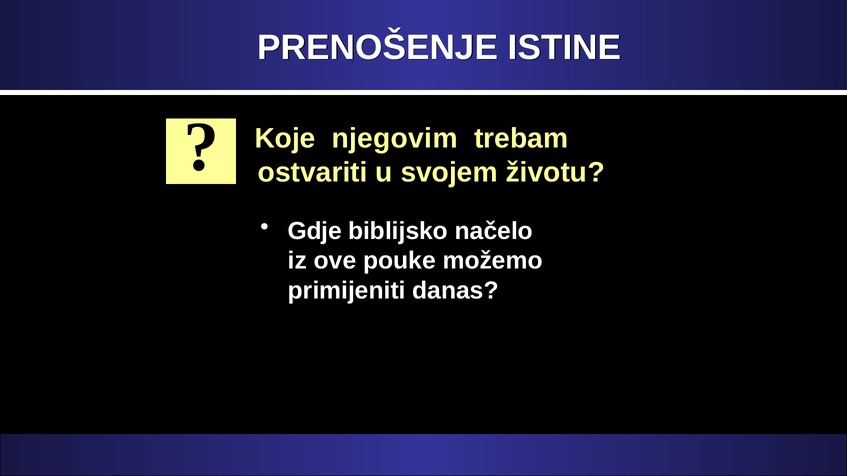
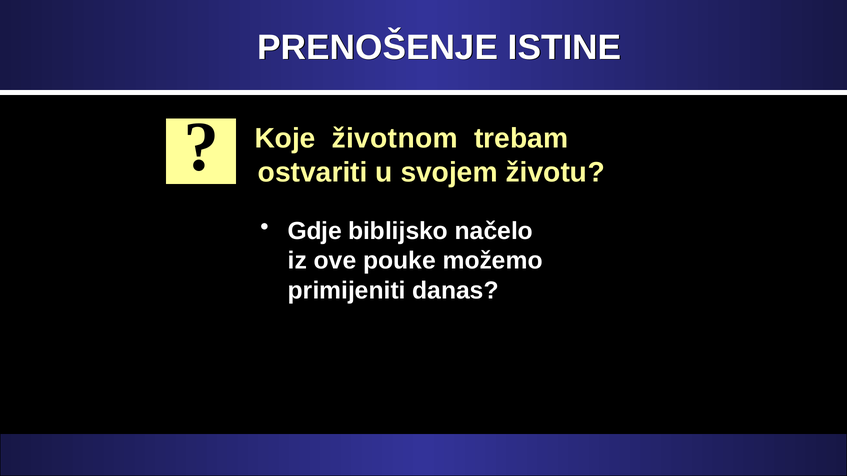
njegovim: njegovim -> životnom (395, 139)
